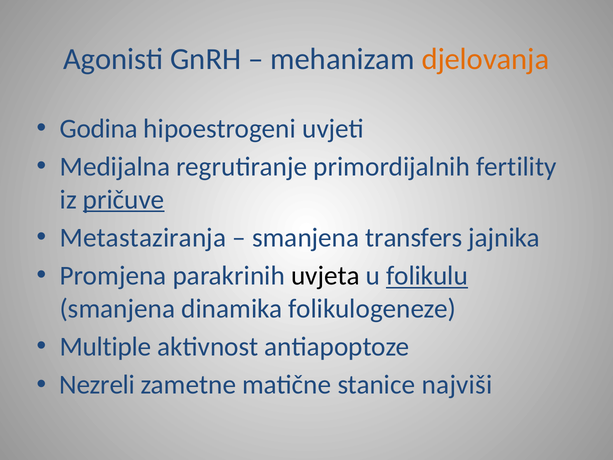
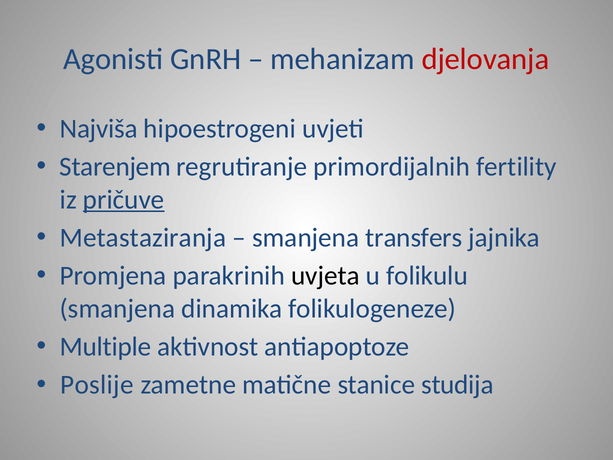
djelovanja colour: orange -> red (485, 59)
Godina: Godina -> Najviša (99, 129)
Medijalna: Medijalna -> Starenjem (115, 167)
folikulu underline: present -> none (427, 276)
Nezreli: Nezreli -> Poslije (97, 385)
najviši: najviši -> studija (457, 385)
